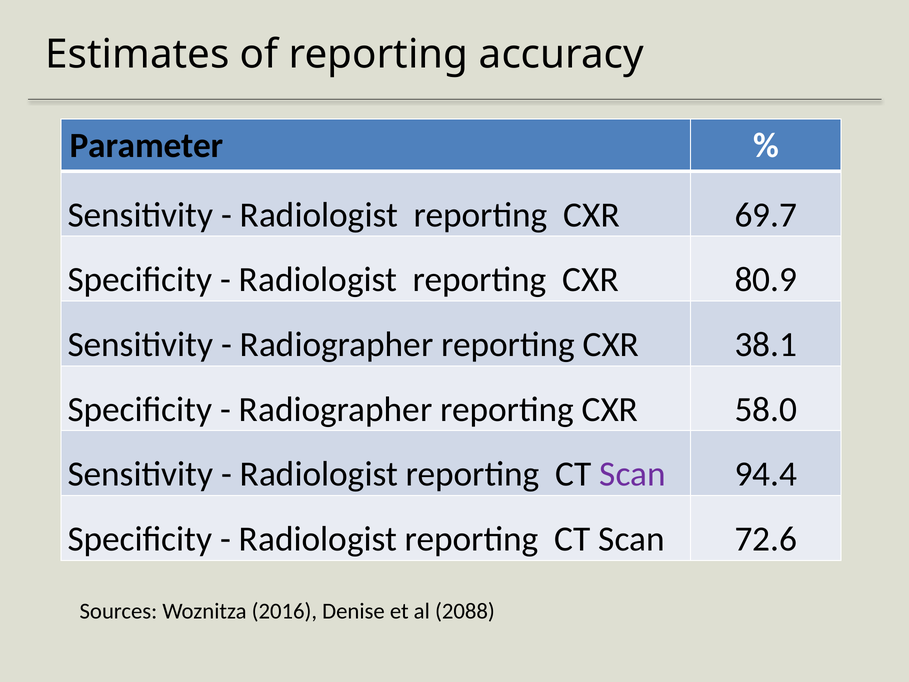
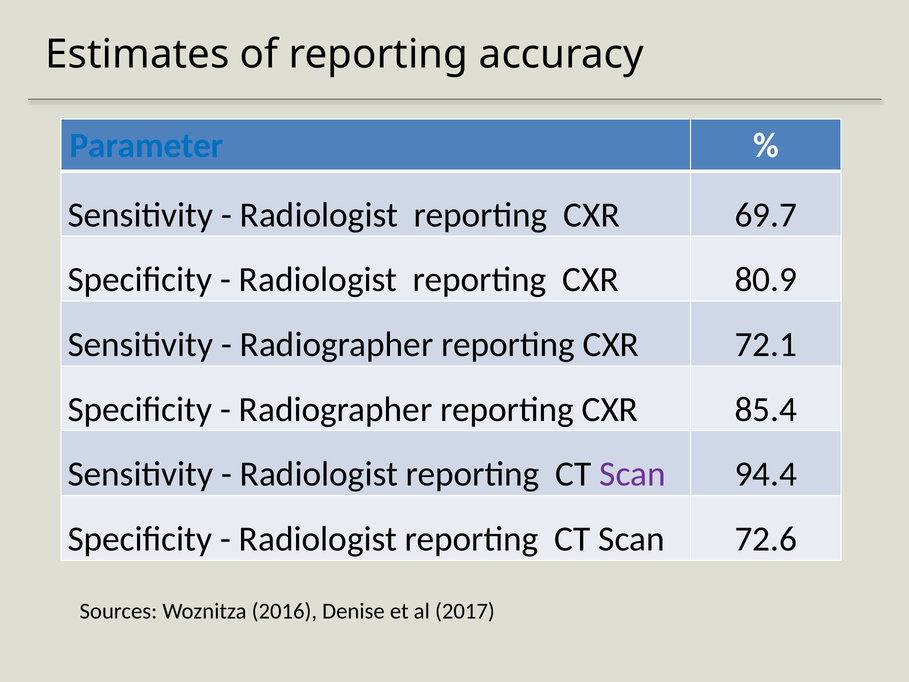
Parameter colour: black -> blue (147, 145)
38.1: 38.1 -> 72.1 (766, 344)
58.0: 58.0 -> 85.4 (766, 409)
2088: 2088 -> 2017 (465, 611)
